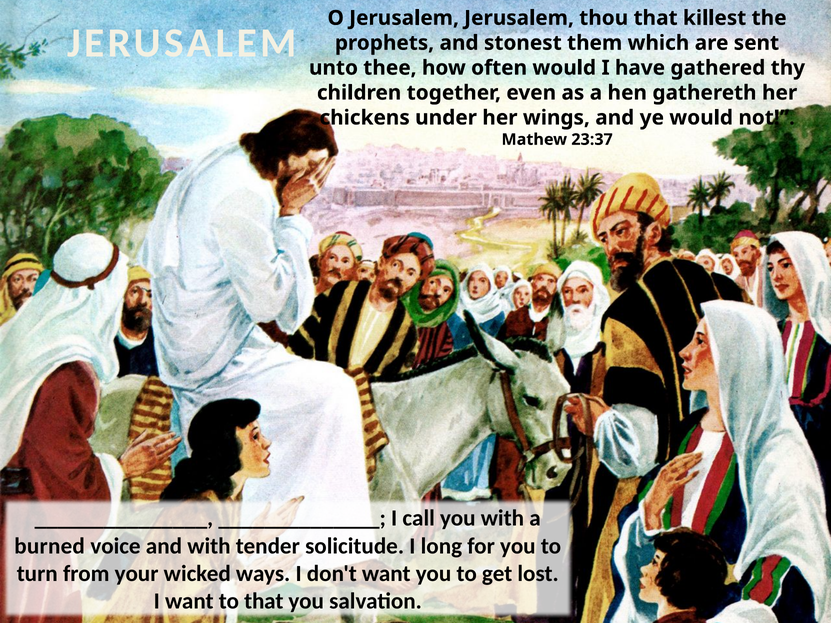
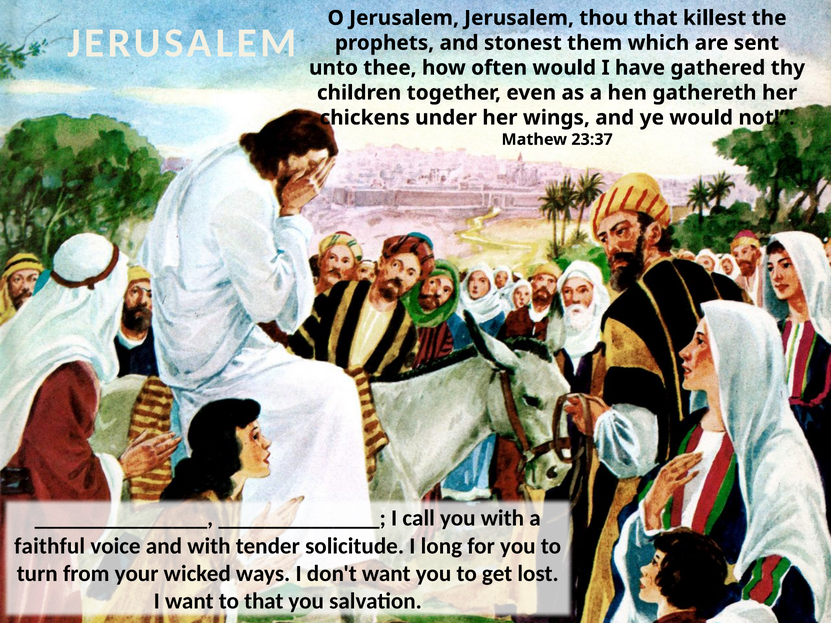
burned: burned -> faithful (50, 546)
